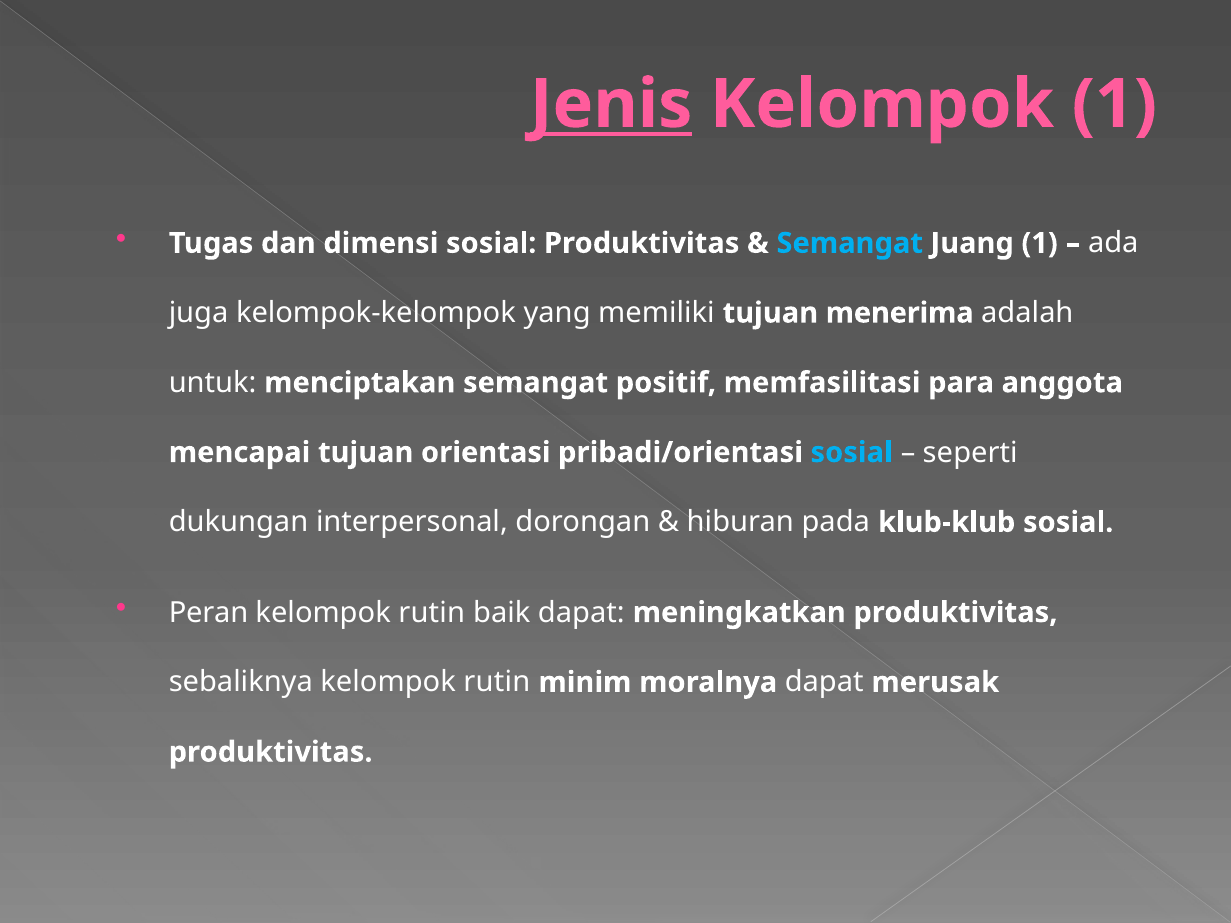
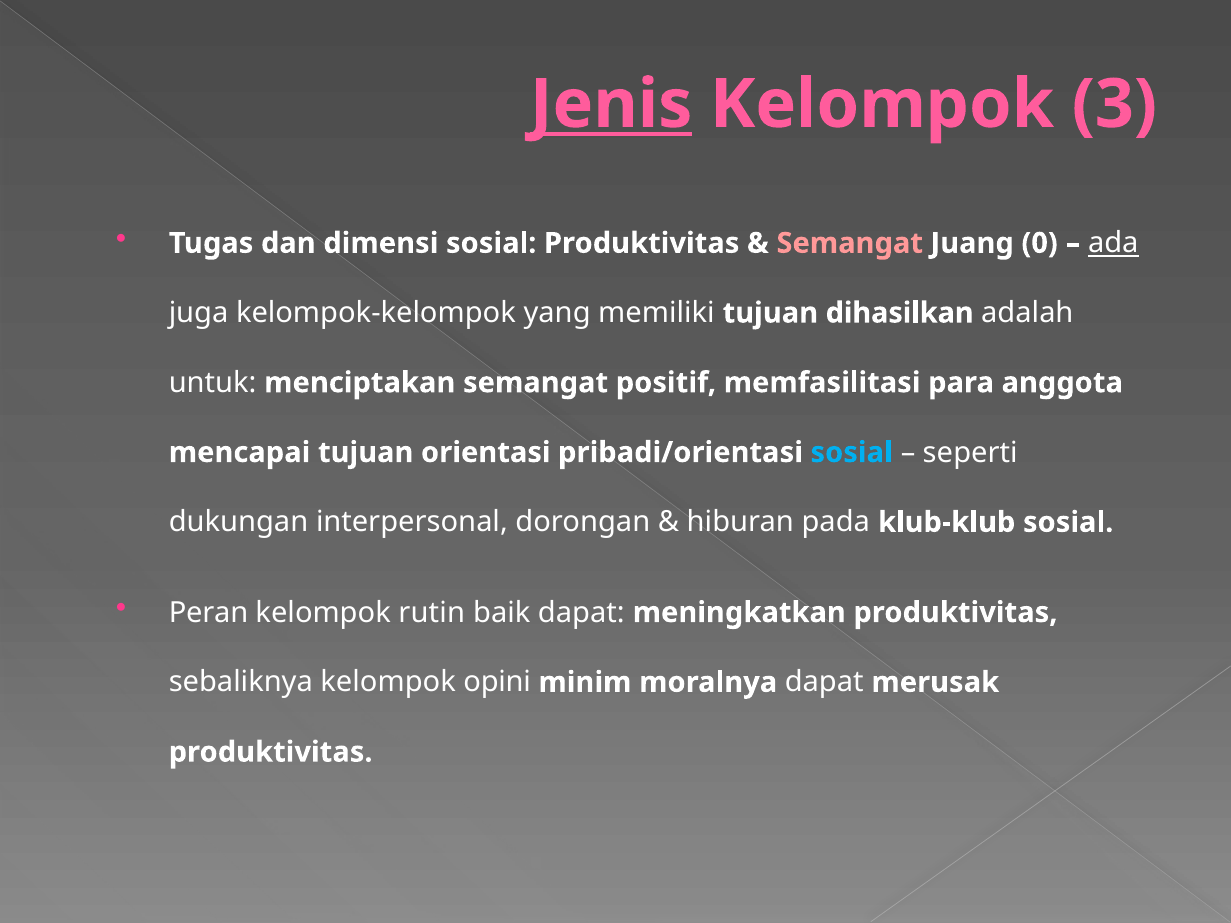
Kelompok 1: 1 -> 3 (1114, 104)
Semangat colour: light blue -> pink (850, 243)
Juang 1: 1 -> 0 (1040, 243)
ada underline: none -> present (1113, 243)
menerima: menerima -> dihasilkan (900, 313)
sebaliknya kelompok rutin: rutin -> opini (497, 682)
